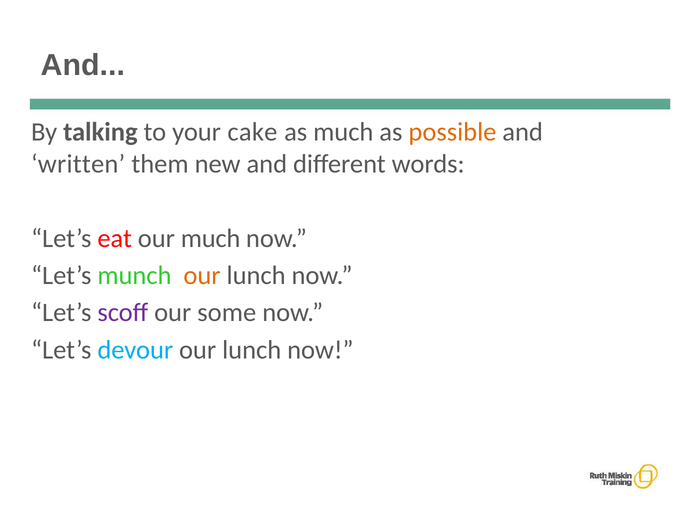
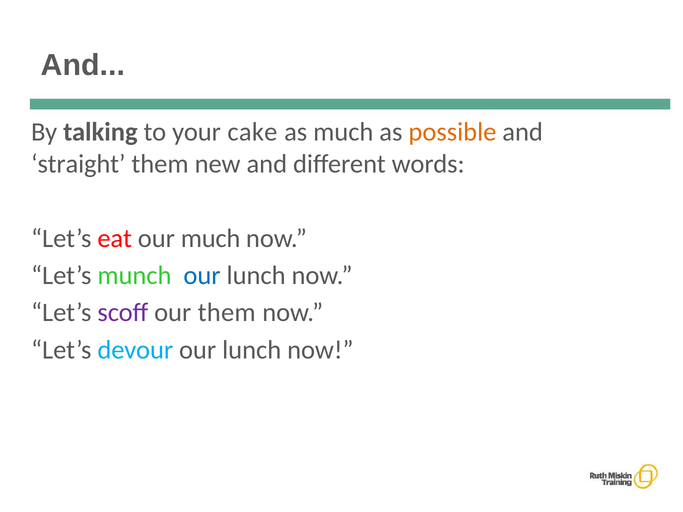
written: written -> straight (78, 164)
our colour: orange -> blue (202, 276)
our some: some -> them (227, 313)
